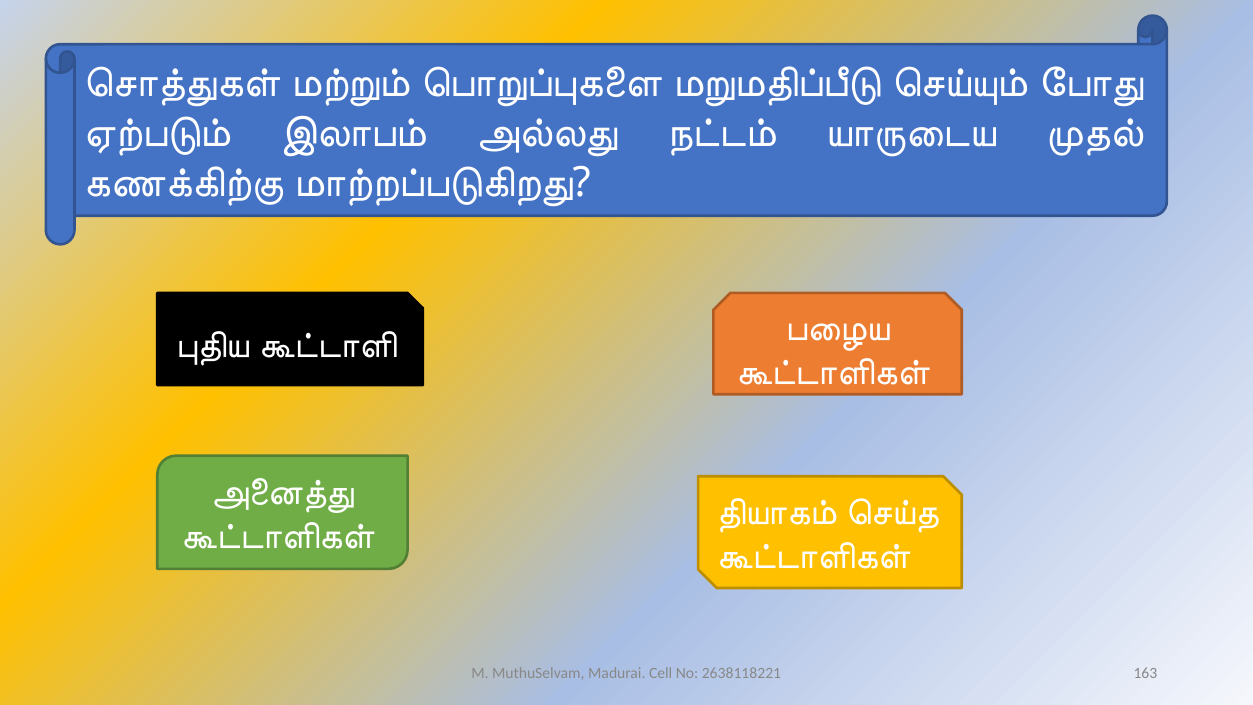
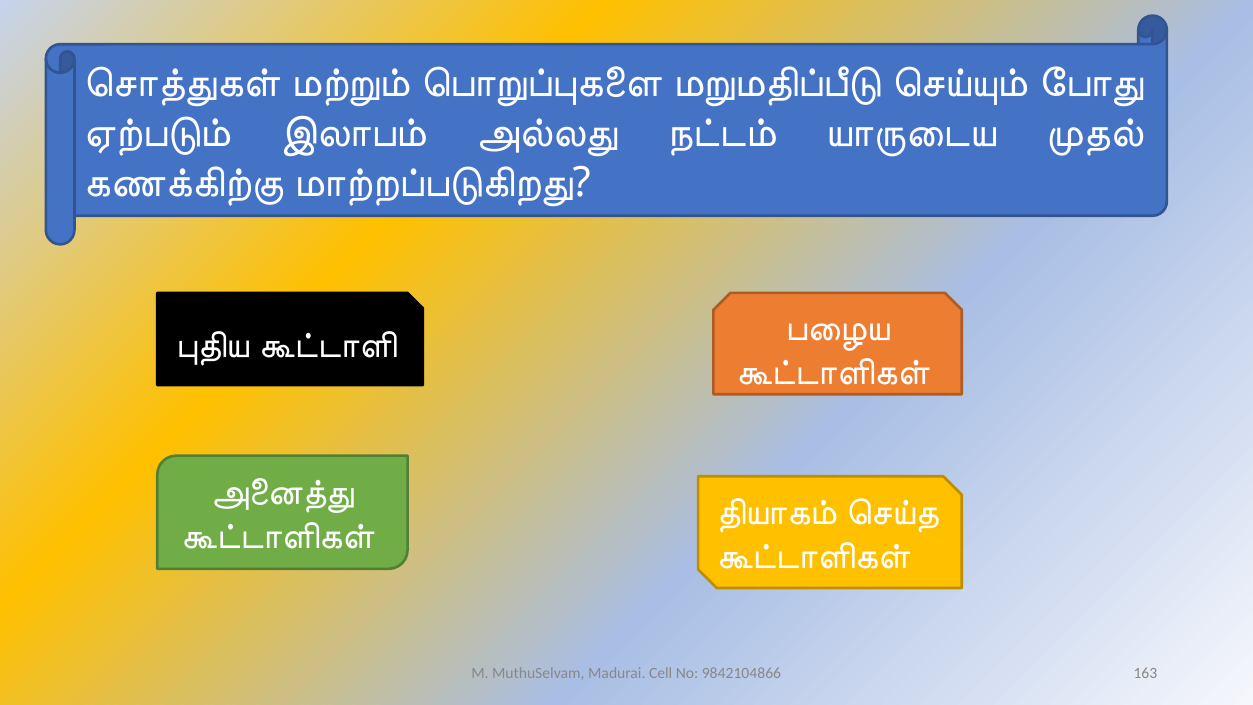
2638118221: 2638118221 -> 9842104866 (741, 673)
